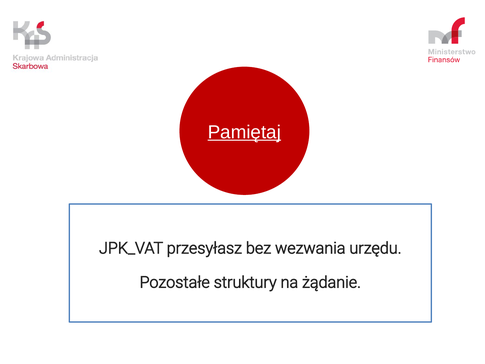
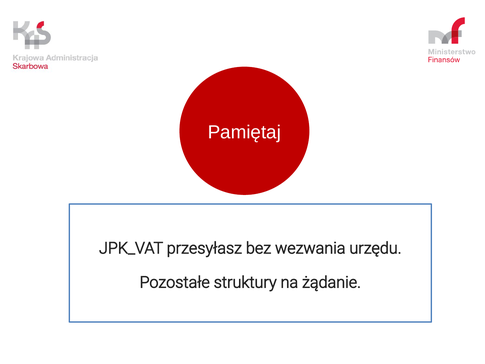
Pamiętaj underline: present -> none (244, 132)
